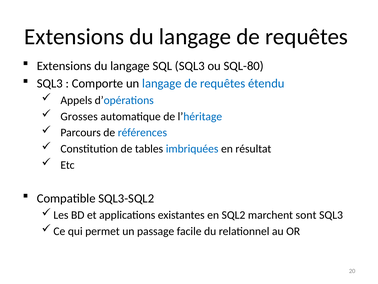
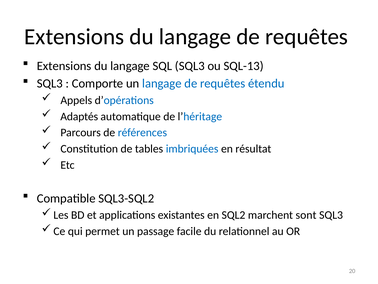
SQL-80: SQL-80 -> SQL-13 (244, 66)
Grosses: Grosses -> Adaptés (79, 116)
